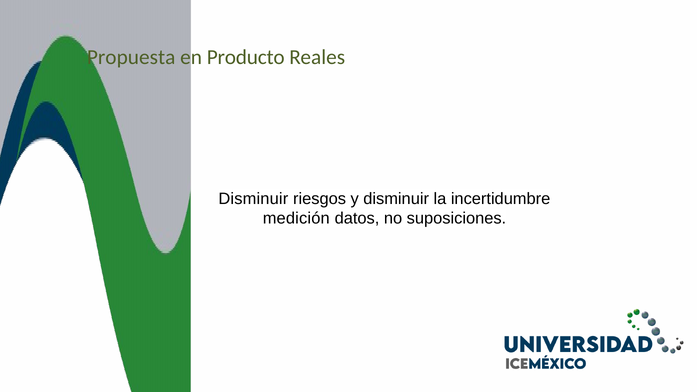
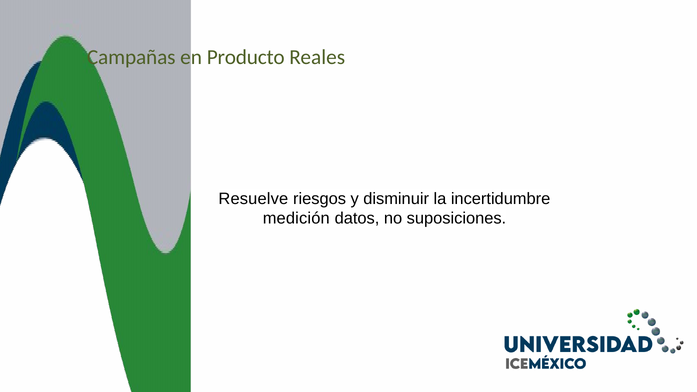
Propuesta: Propuesta -> Campañas (131, 57)
Disminuir: Disminuir -> Resuelve (253, 199)
